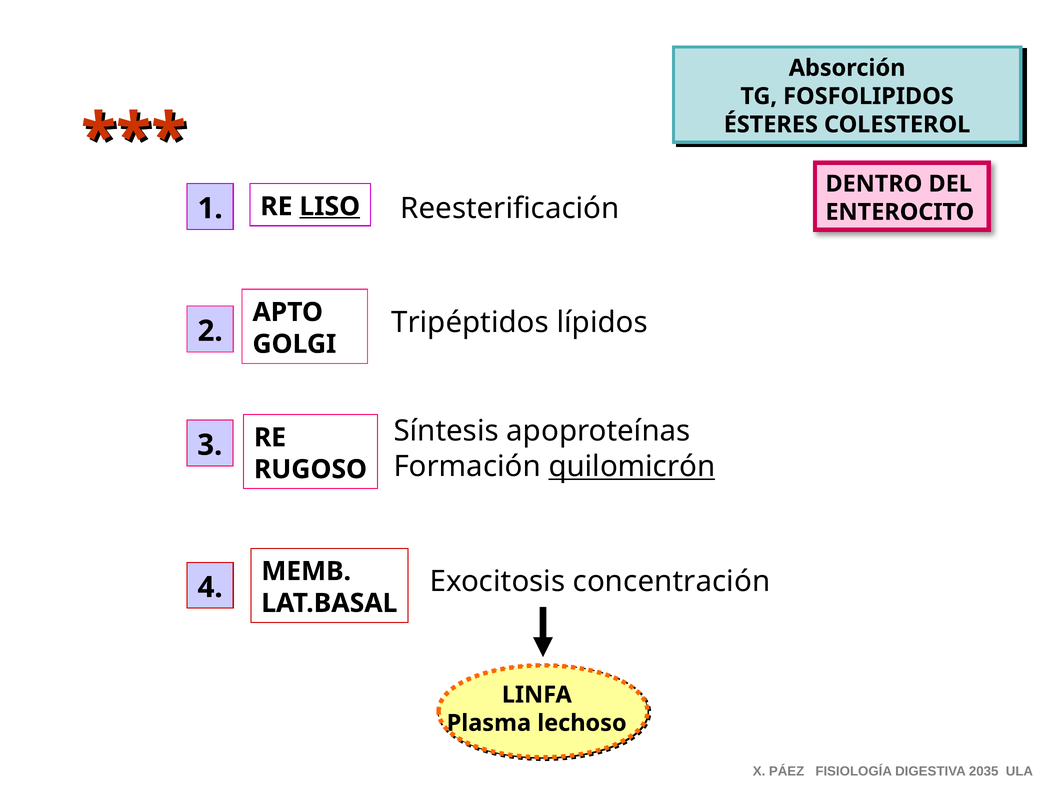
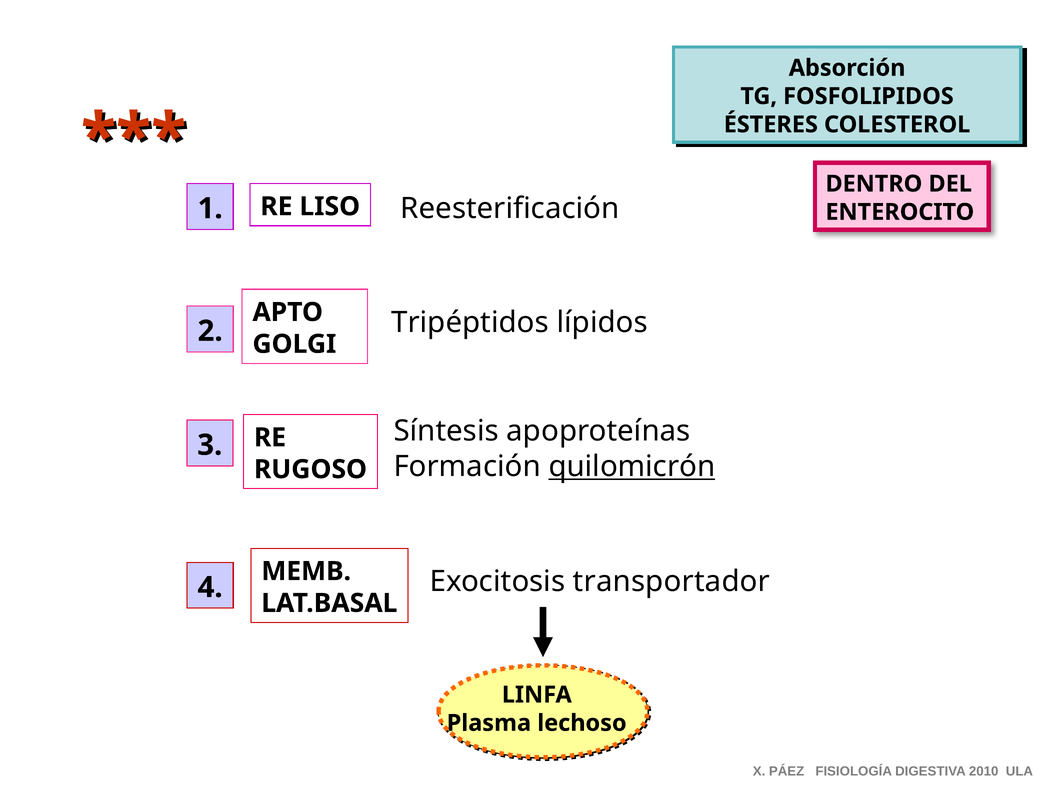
LISO underline: present -> none (330, 206)
concentración: concentración -> transportador (671, 581)
2035: 2035 -> 2010 (984, 771)
